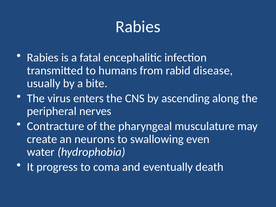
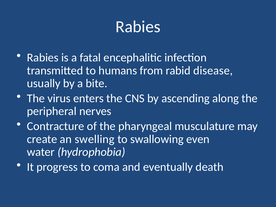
neurons: neurons -> swelling (95, 139)
